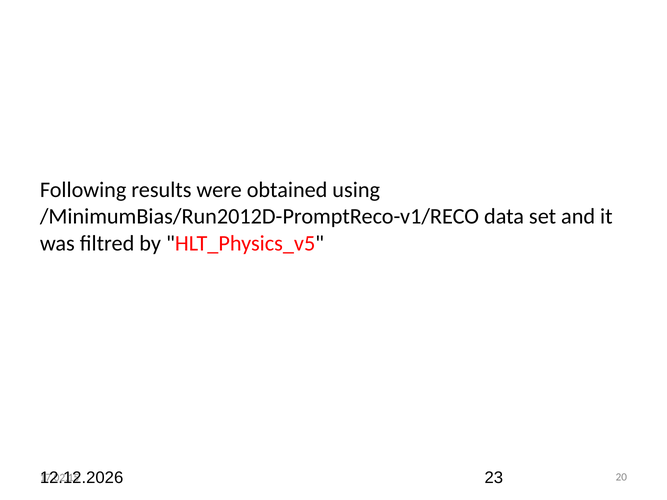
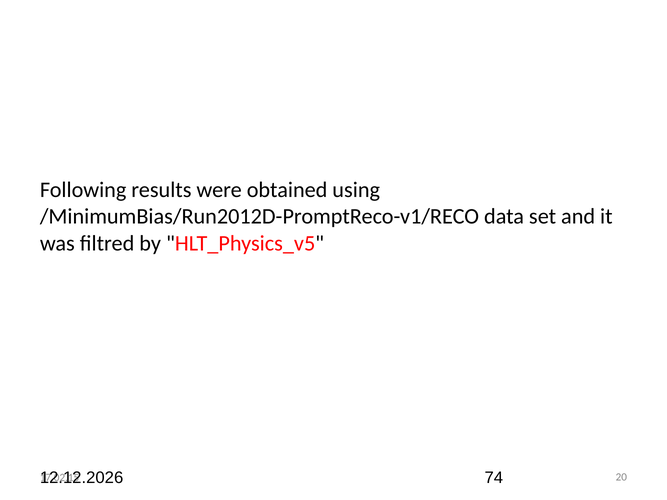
23: 23 -> 74 (494, 478)
